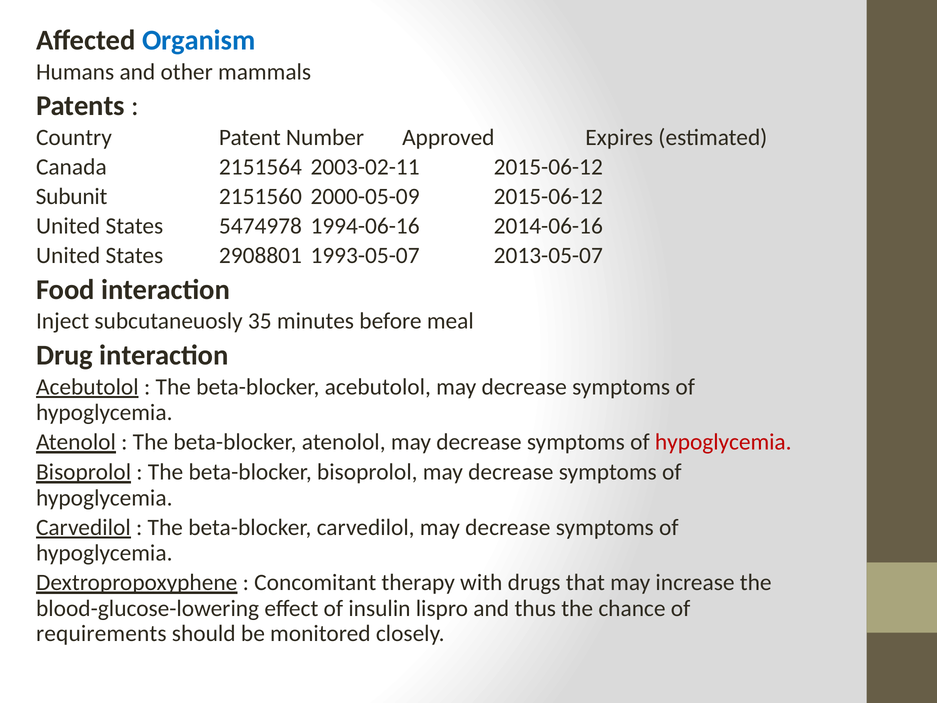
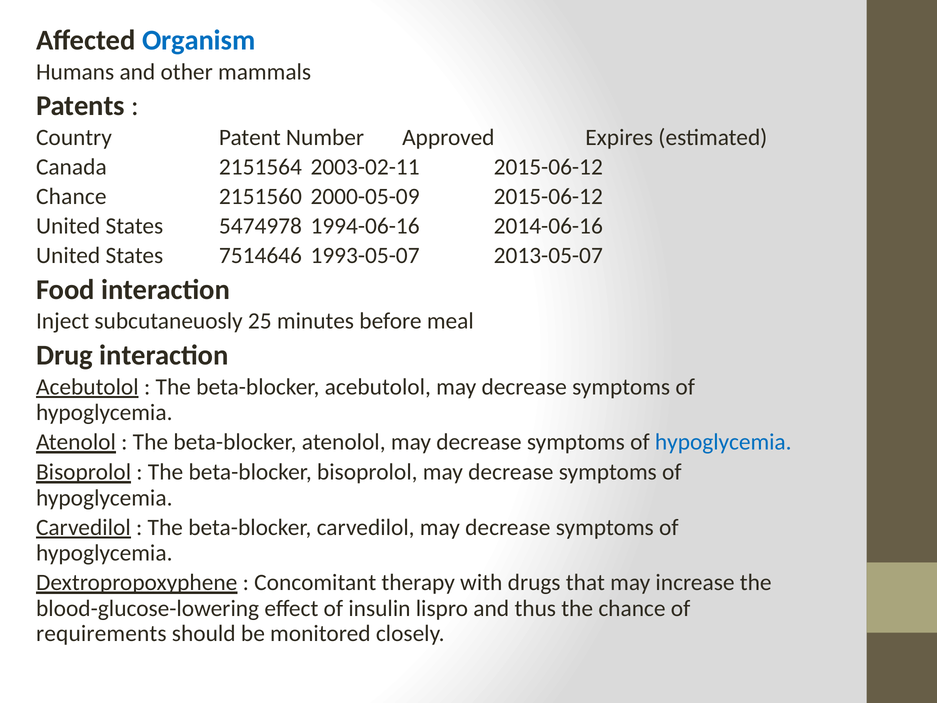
Subunit: Subunit -> Chance (71, 197)
2908801: 2908801 -> 7514646 (260, 256)
35: 35 -> 25 (260, 321)
hypoglycemia colour: red -> blue (723, 442)
